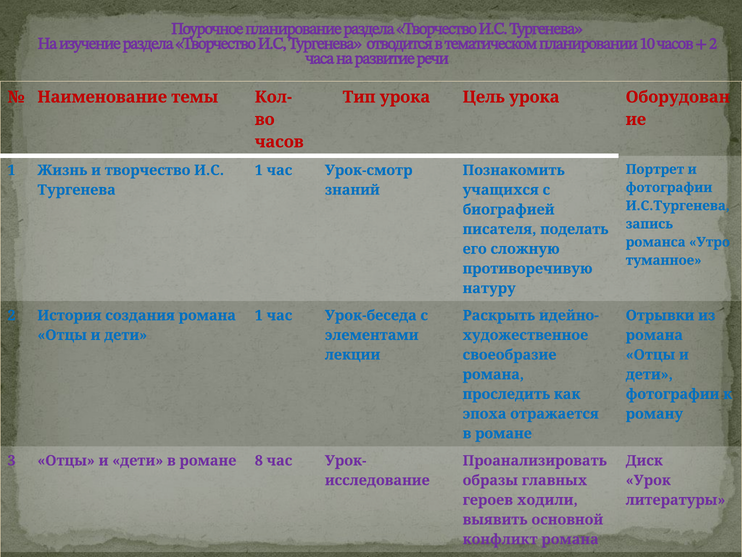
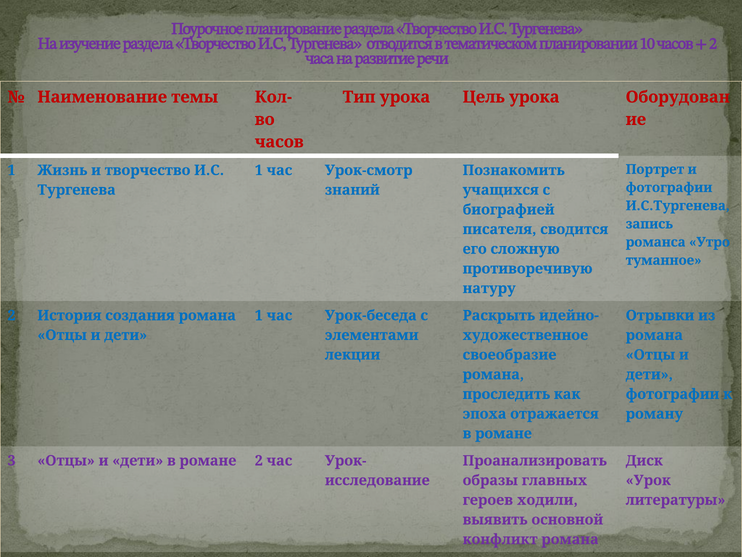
поделать: поделать -> сводится (574, 229)
романе 8: 8 -> 2 (259, 460)
